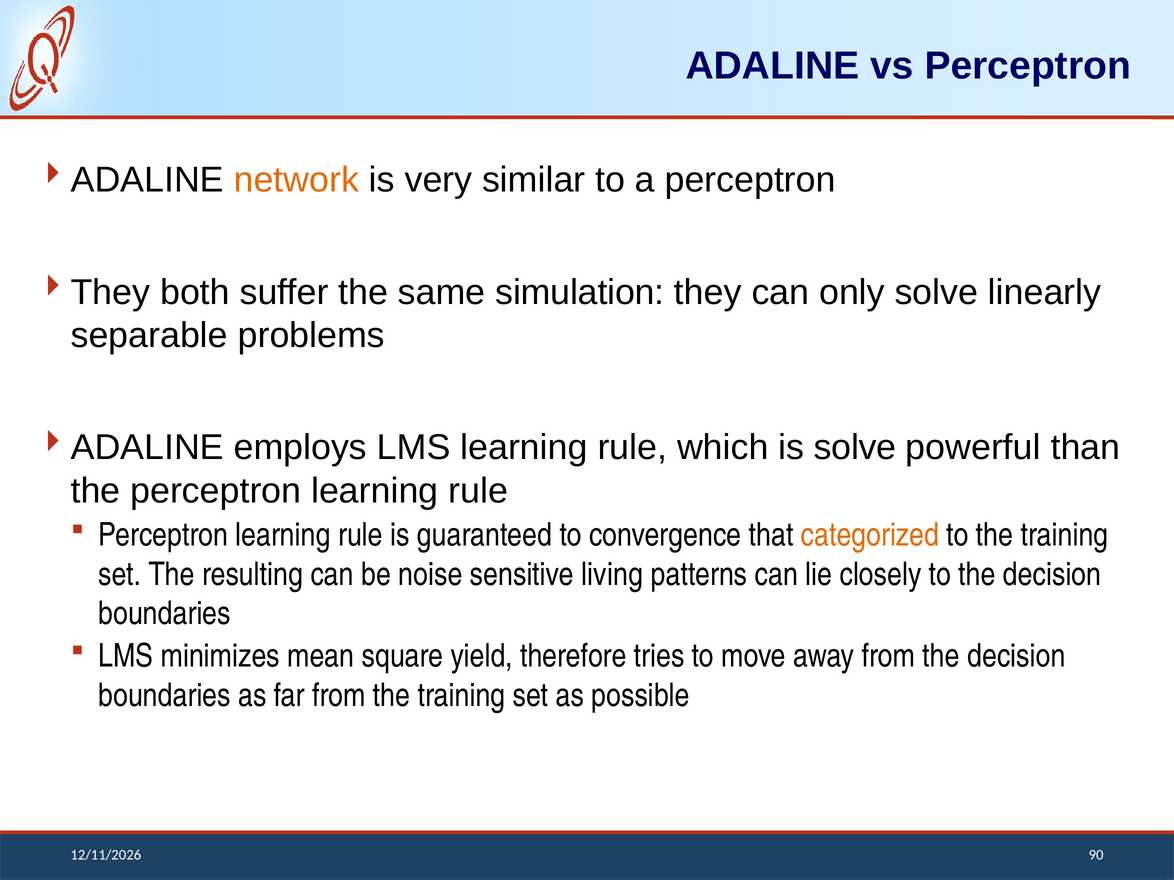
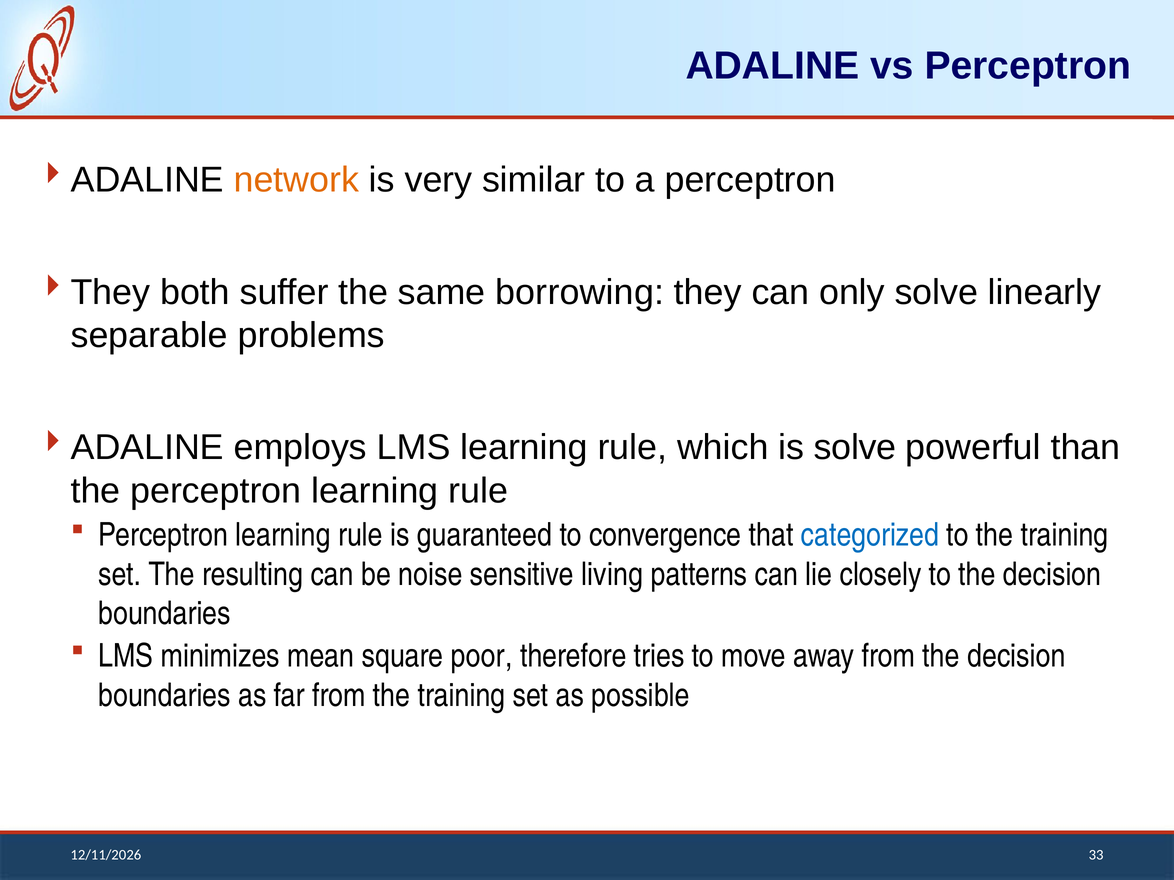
simulation: simulation -> borrowing (580, 292)
categorized colour: orange -> blue (870, 535)
yield: yield -> poor (482, 657)
90: 90 -> 33 (1096, 855)
